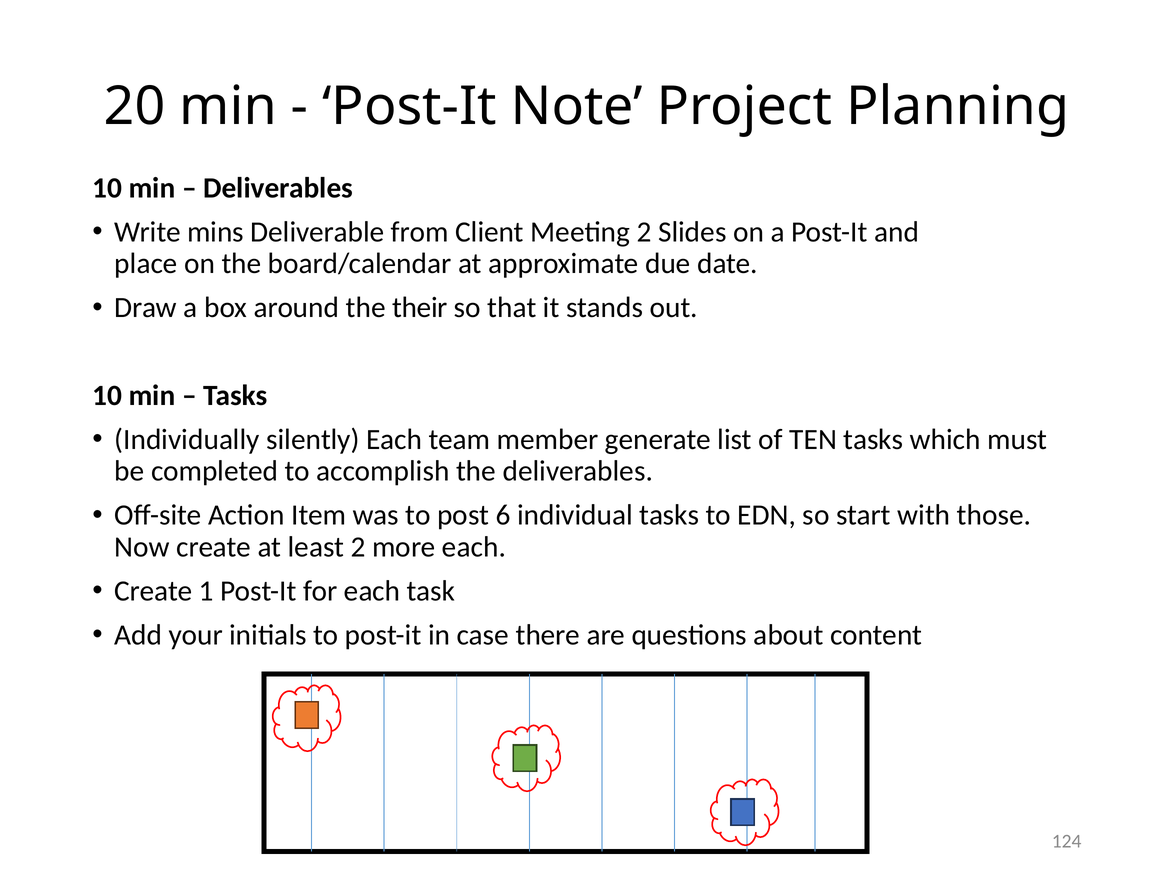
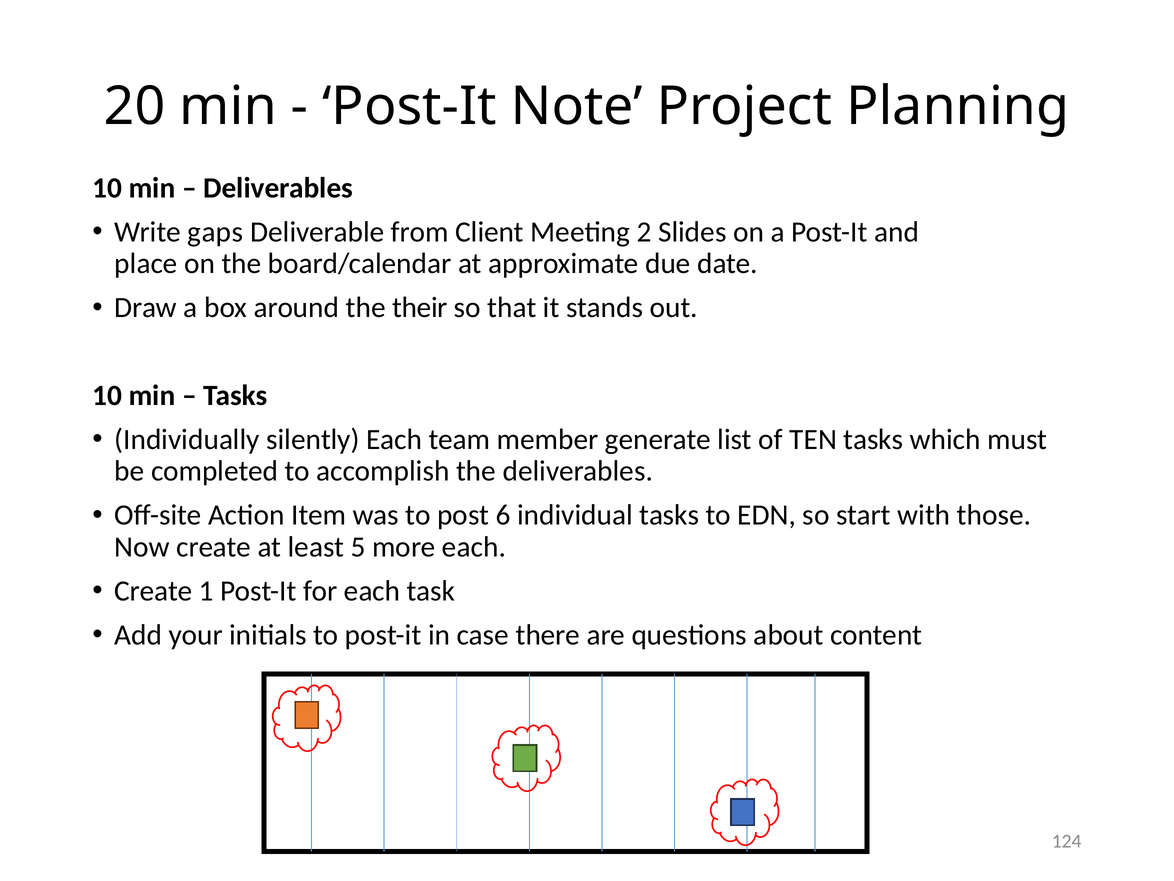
mins: mins -> gaps (215, 232)
least 2: 2 -> 5 (358, 547)
